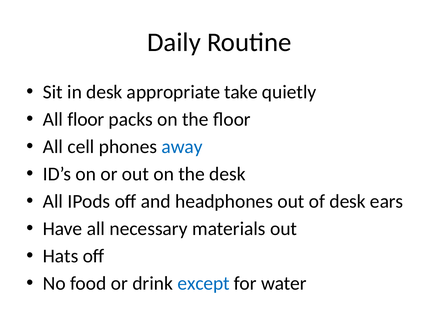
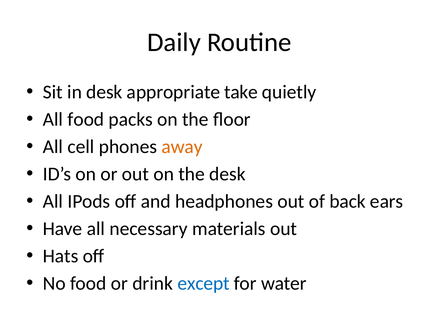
All floor: floor -> food (86, 119)
away colour: blue -> orange (182, 147)
of desk: desk -> back (348, 201)
